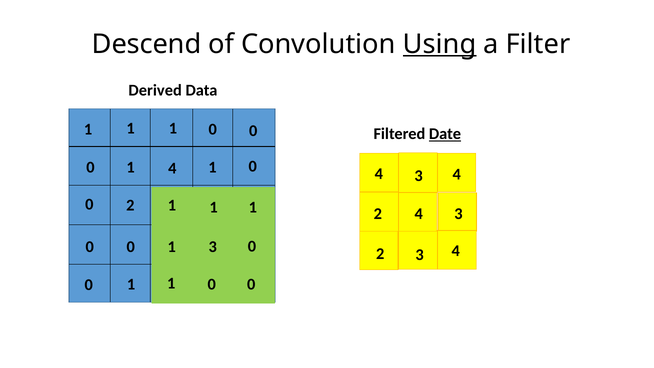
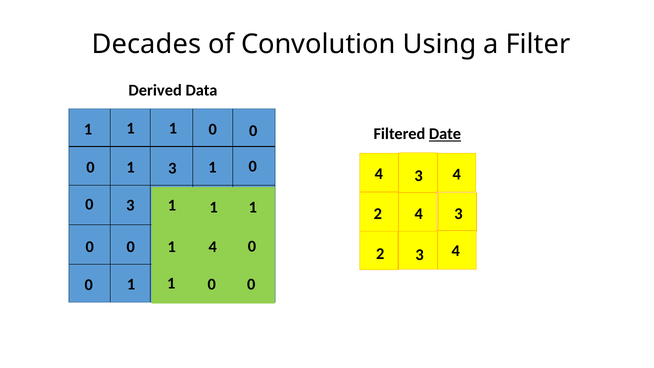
Descend: Descend -> Decades (146, 44)
Using underline: present -> none (440, 44)
1 4: 4 -> 3 (172, 169)
0 2: 2 -> 3 (130, 205)
1 3: 3 -> 4 (213, 247)
